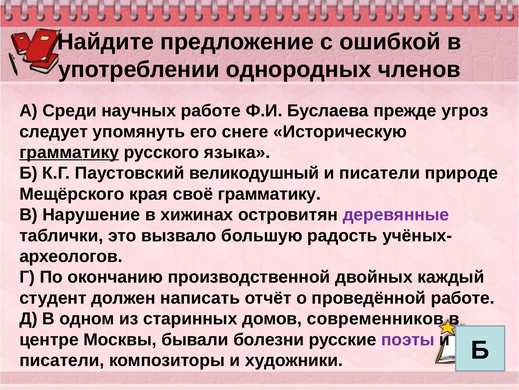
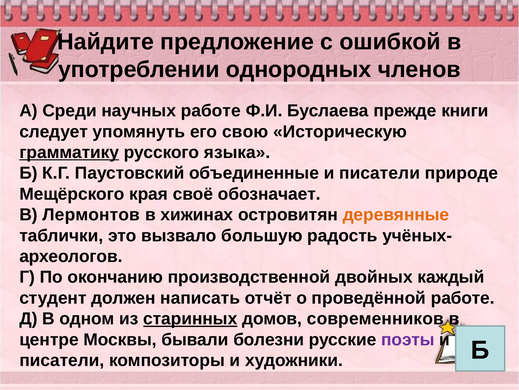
угроз: угроз -> книги (465, 111)
снеге: снеге -> свою (245, 131)
великодушный: великодушный -> объединенные (254, 173)
своё грамматику: грамматику -> обозначает (269, 194)
Нарушение: Нарушение -> Лермонтов (91, 214)
деревянные colour: purple -> orange (396, 214)
старинных underline: none -> present (190, 318)
